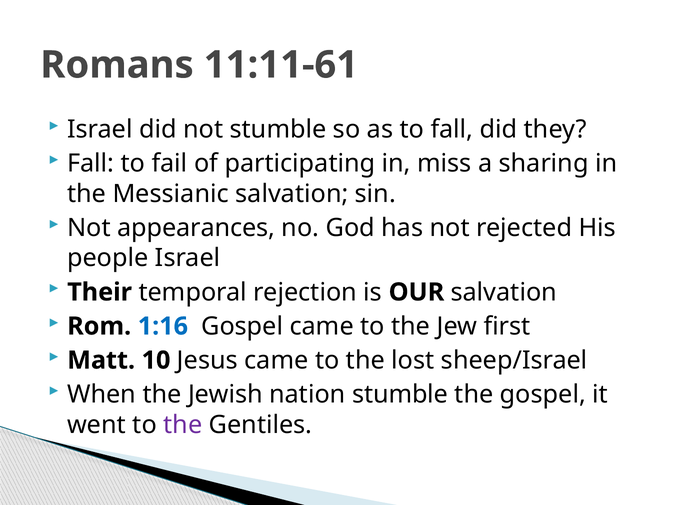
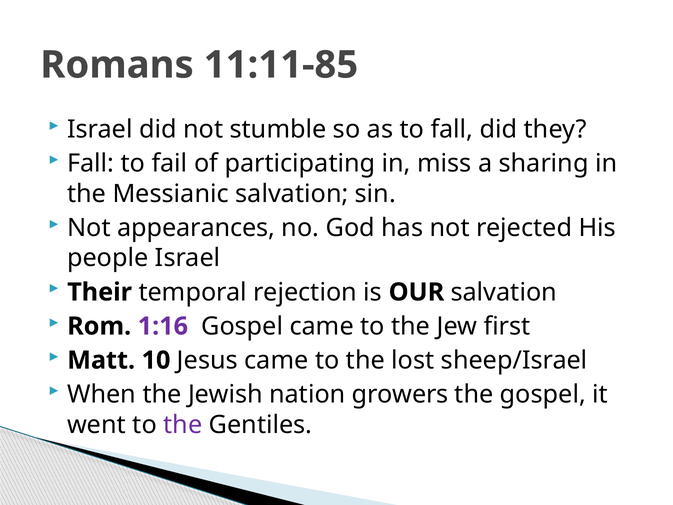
11:11-61: 11:11-61 -> 11:11-85 (281, 65)
1:16 colour: blue -> purple (163, 326)
nation stumble: stumble -> growers (400, 394)
